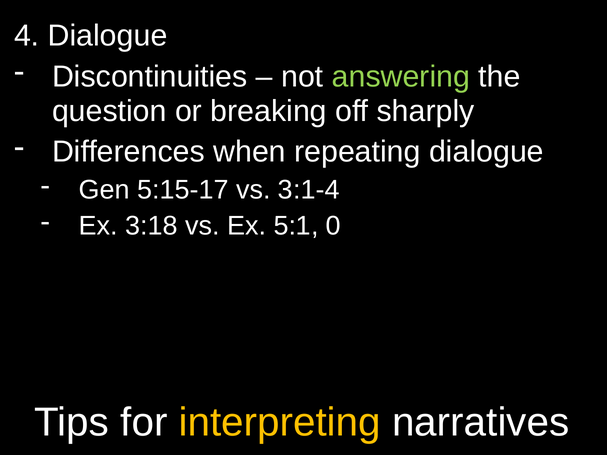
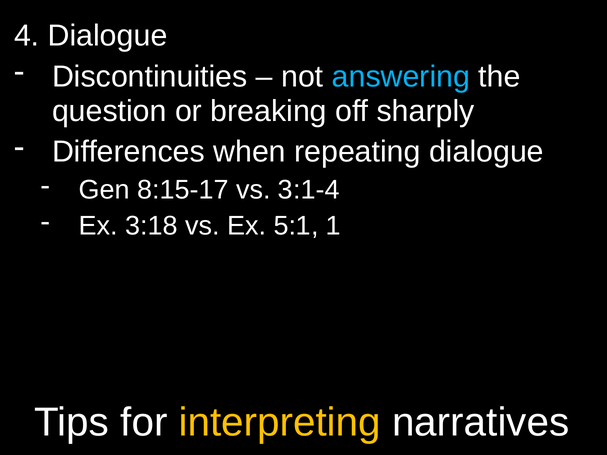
answering colour: light green -> light blue (401, 77)
5:15-17: 5:15-17 -> 8:15-17 (183, 190)
0: 0 -> 1 (333, 226)
